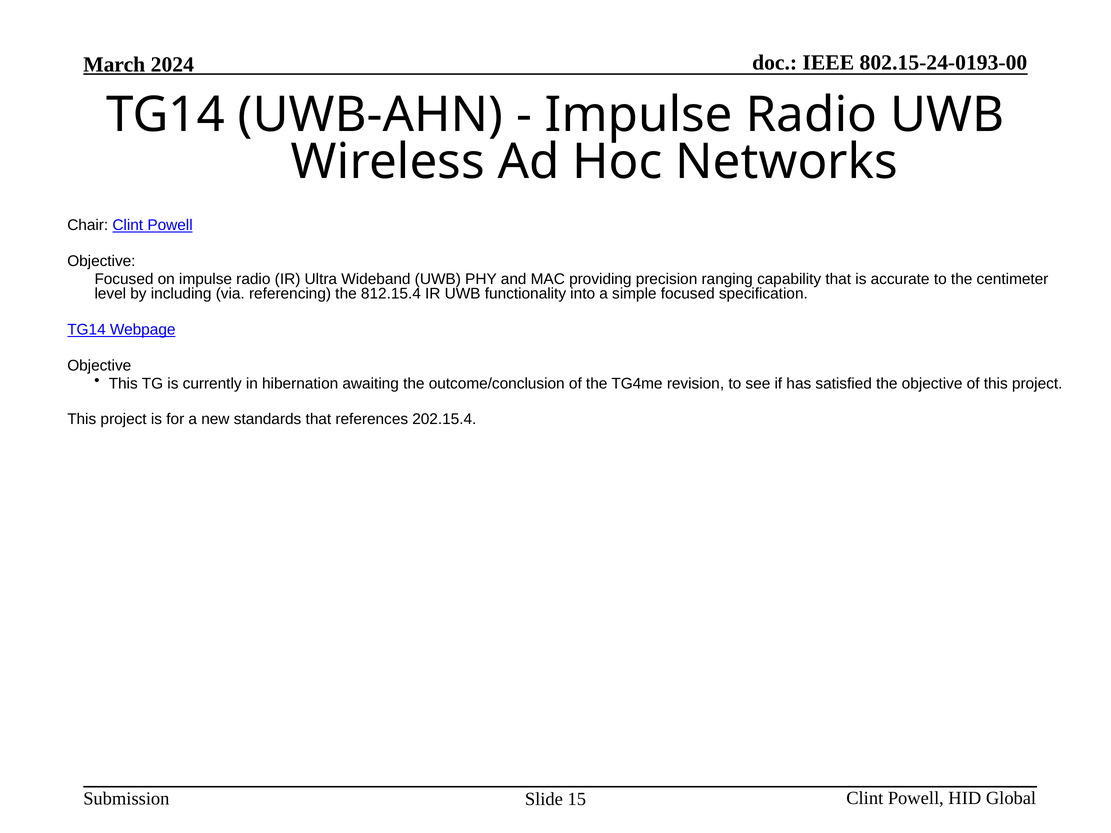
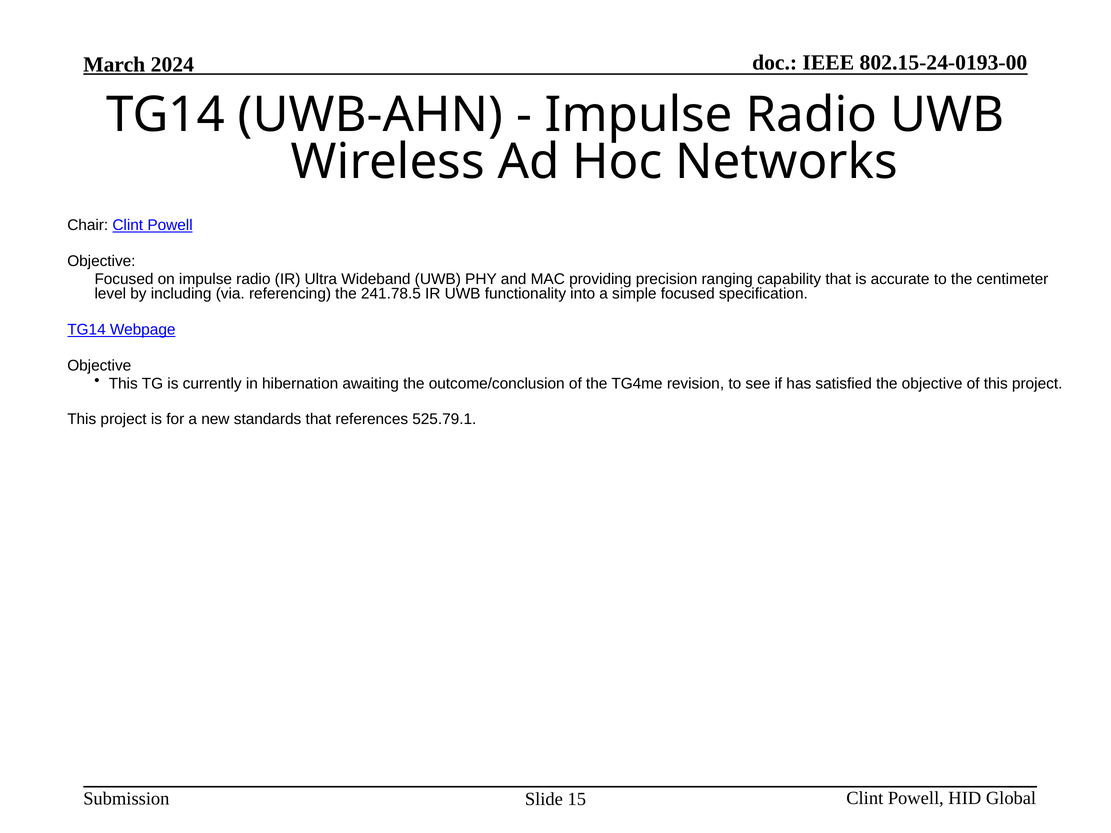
812.15.4: 812.15.4 -> 241.78.5 (391, 294)
202.15.4: 202.15.4 -> 525.79.1 (444, 419)
